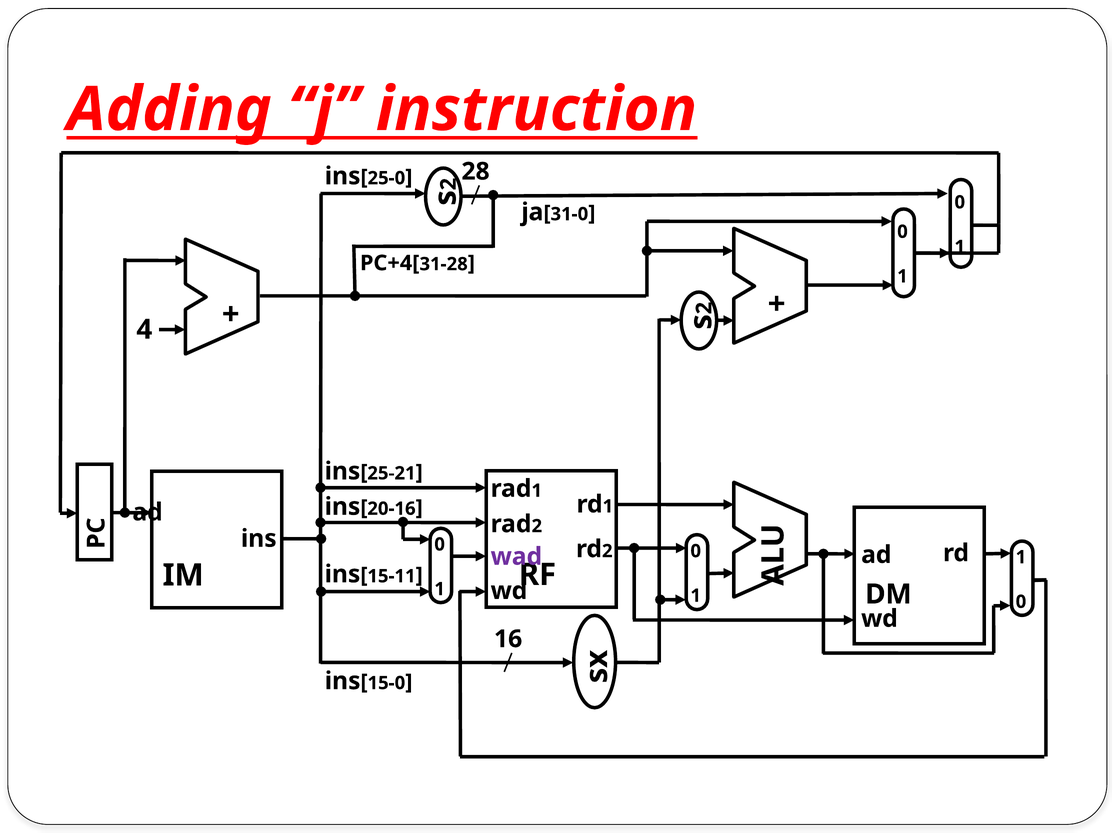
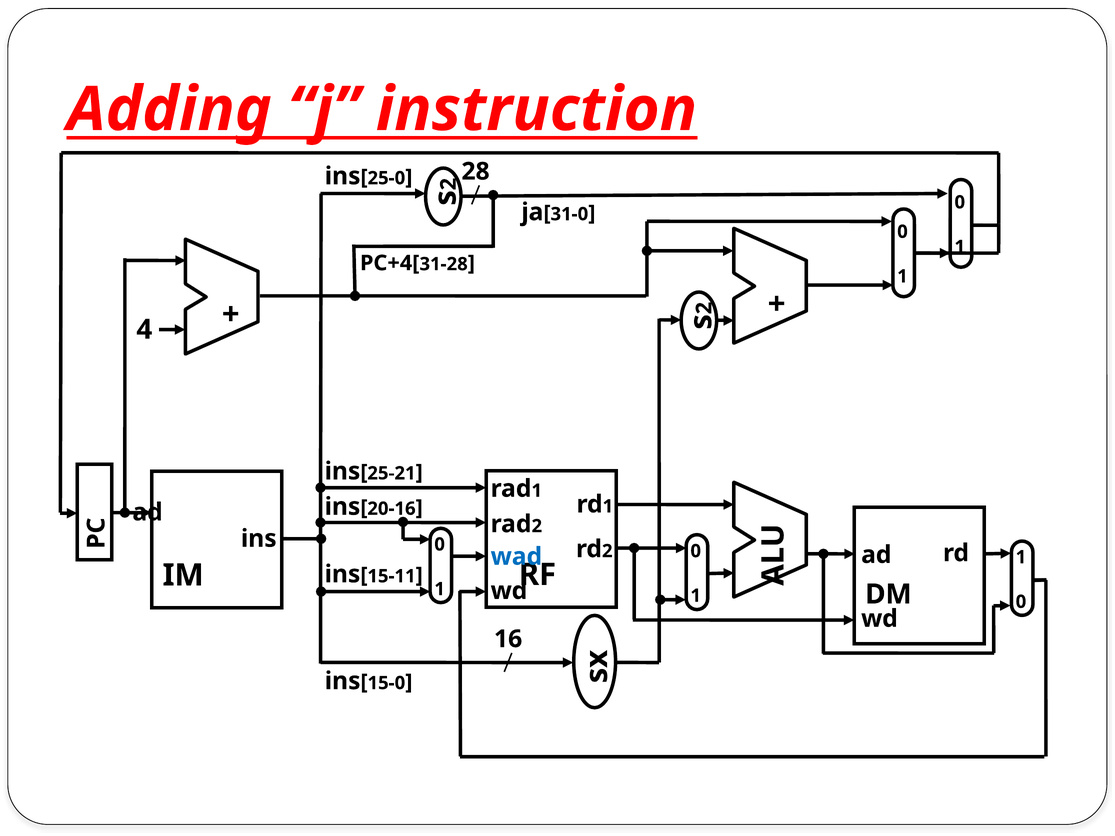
wad colour: purple -> blue (516, 557)
